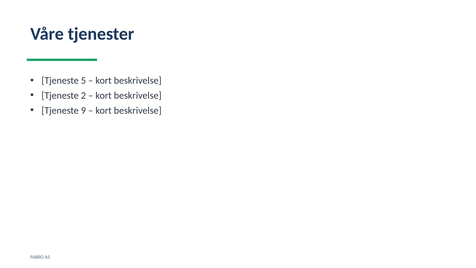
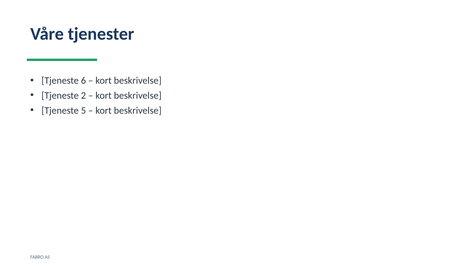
5: 5 -> 6 (83, 81)
9: 9 -> 5 (83, 110)
